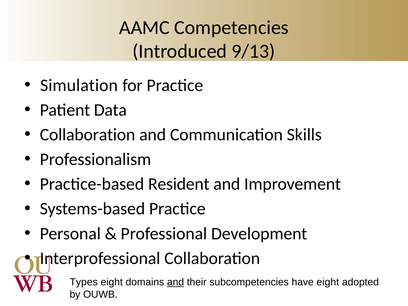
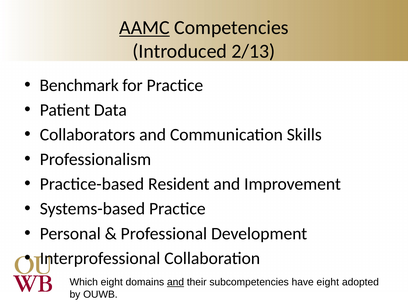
AAMC underline: none -> present (144, 28)
9/13: 9/13 -> 2/13 (253, 51)
Simulation: Simulation -> Benchmark (79, 85)
Collaboration: Collaboration -> Collaborators (88, 135)
Types: Types -> Which (84, 282)
